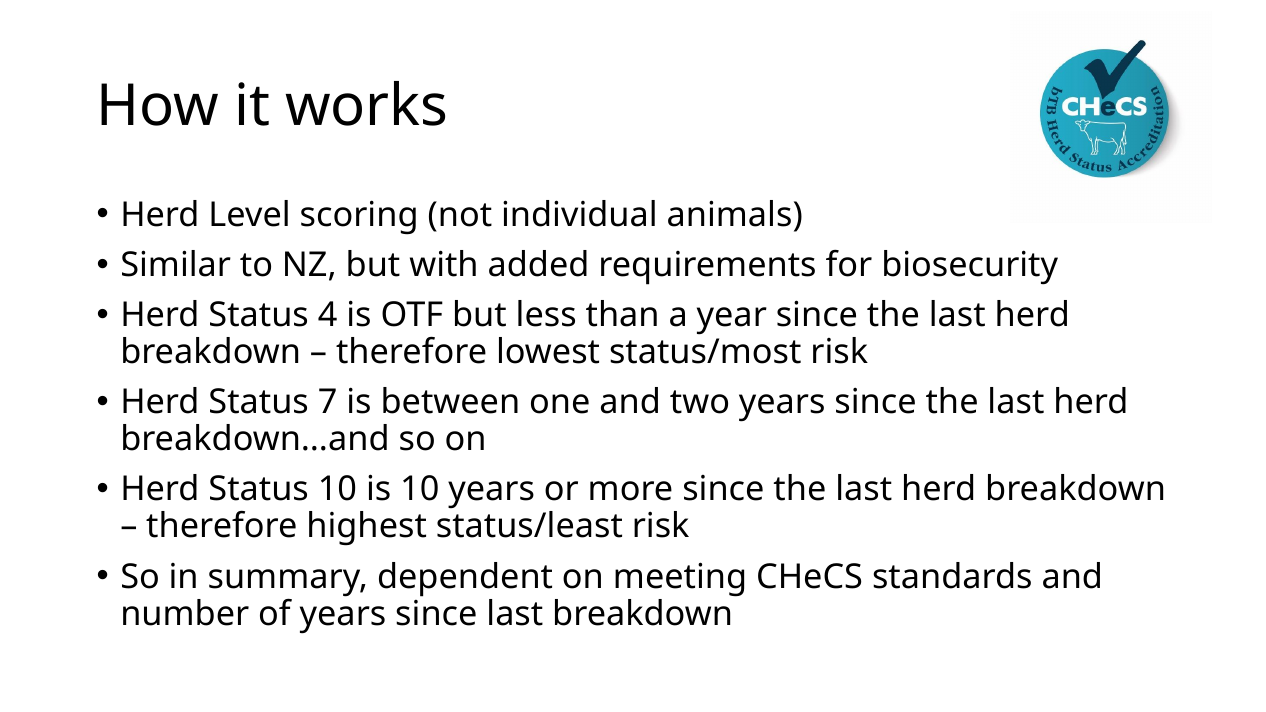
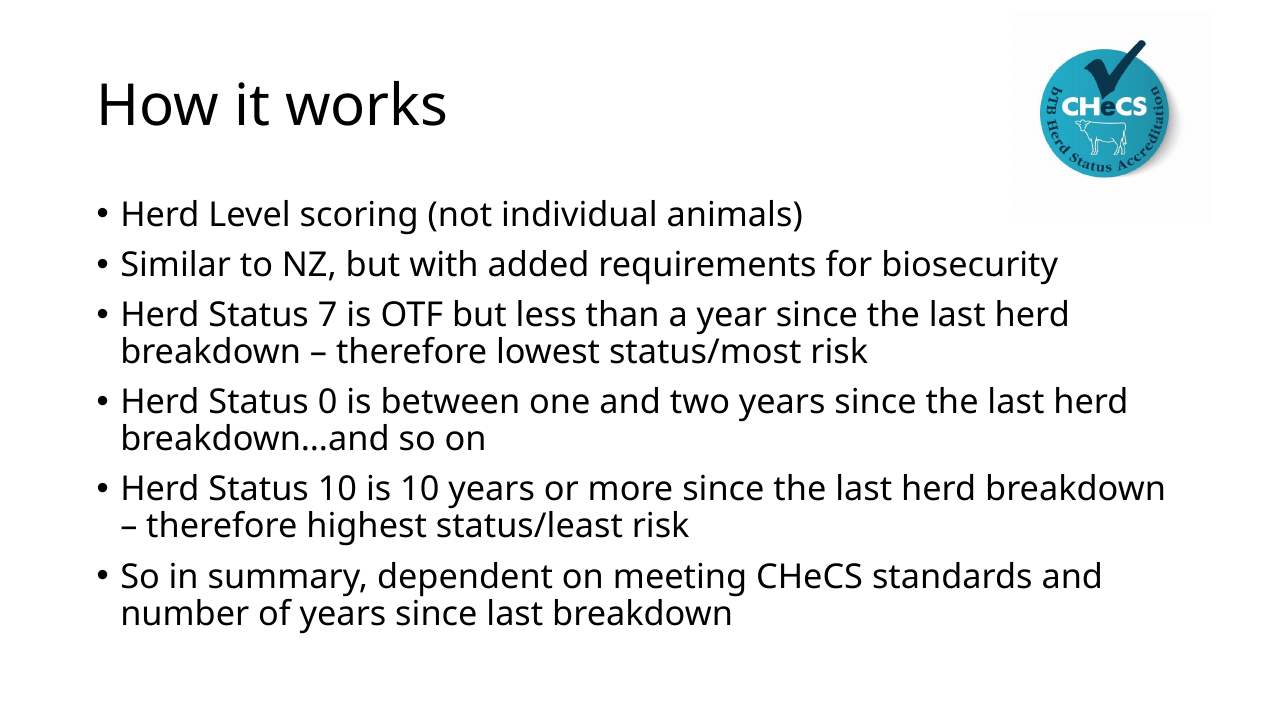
4: 4 -> 7 (328, 315)
7: 7 -> 0 (328, 403)
